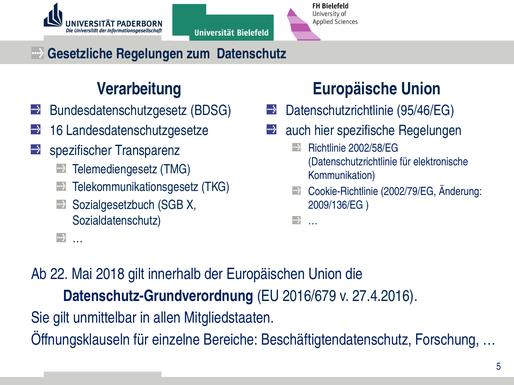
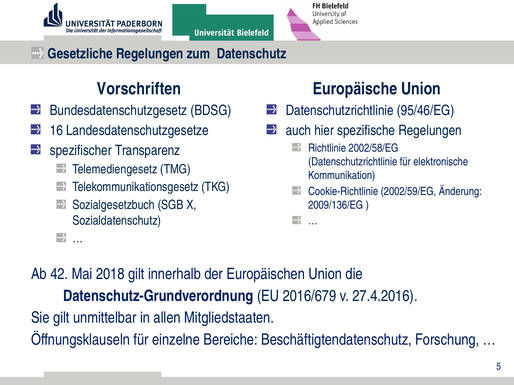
Verarbeitung: Verarbeitung -> Vorschriften (139, 89)
2002/79/EG: 2002/79/EG -> 2002/59/EG (408, 191)
22: 22 -> 42 (59, 274)
